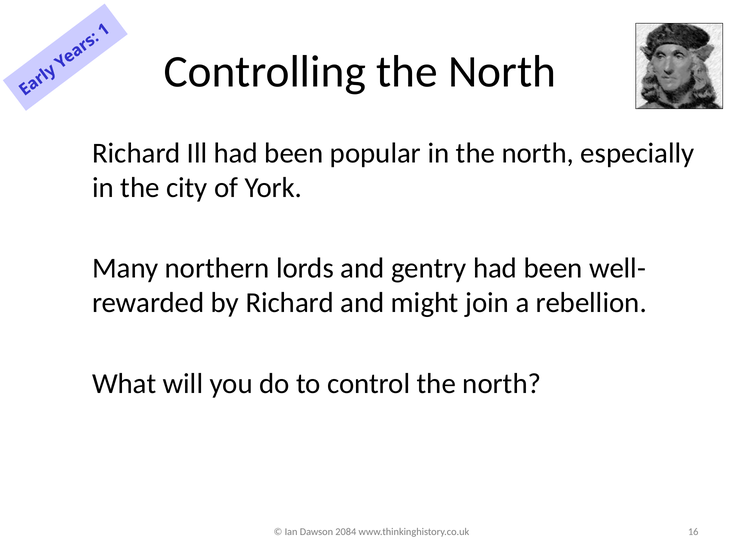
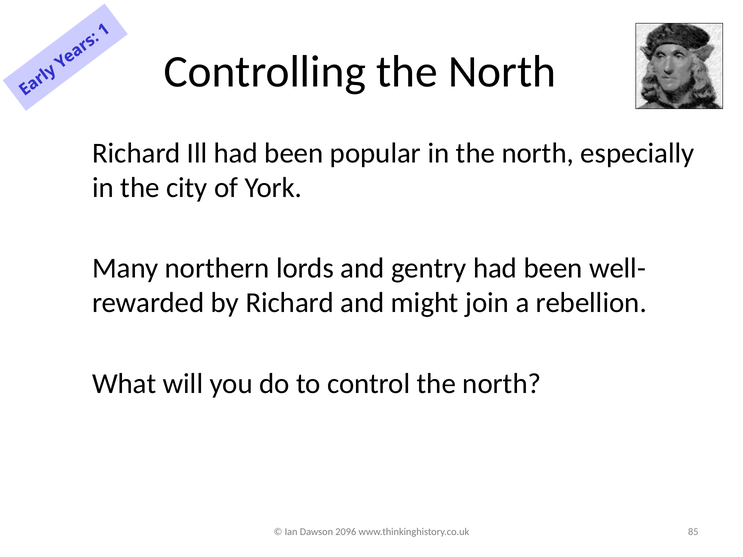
2084: 2084 -> 2096 (346, 532)
16: 16 -> 85 (693, 532)
